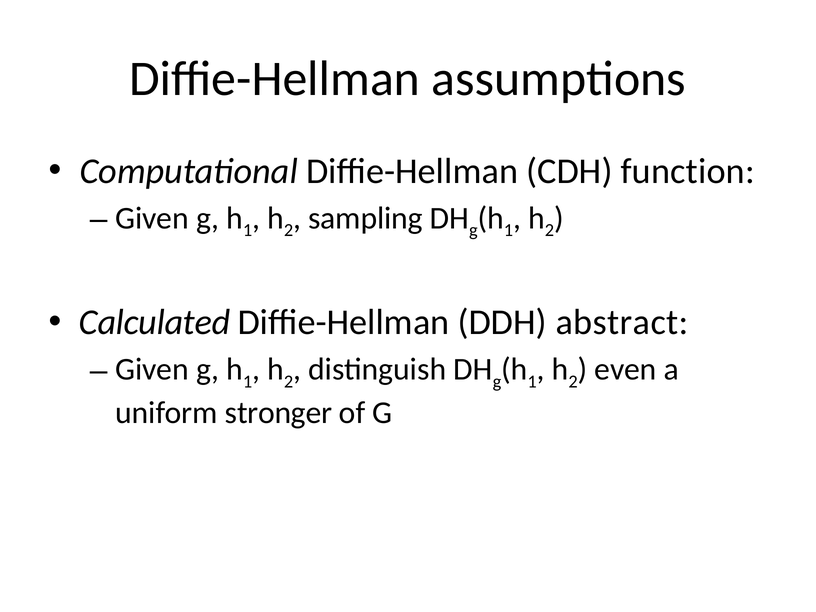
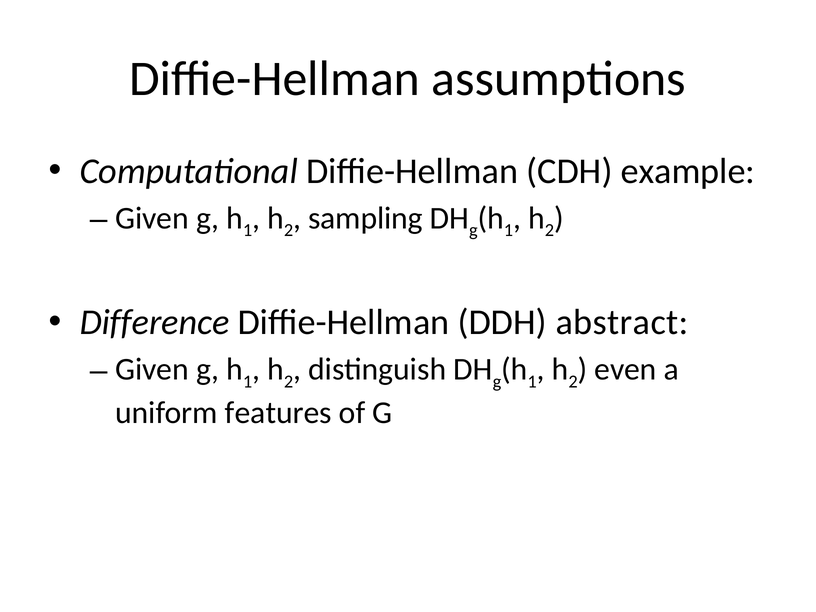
function: function -> example (688, 171)
Calculated: Calculated -> Difference (154, 322)
stronger: stronger -> features (278, 413)
